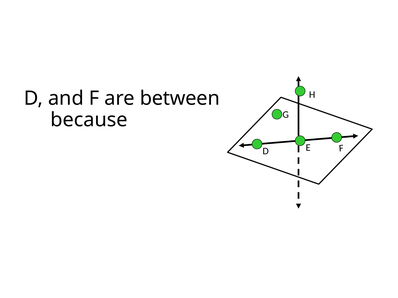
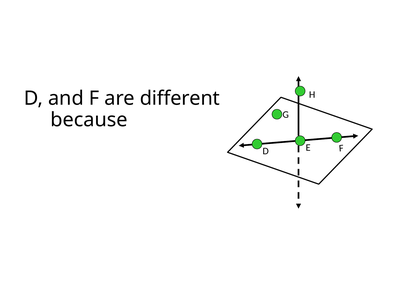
between: between -> different (180, 99)
